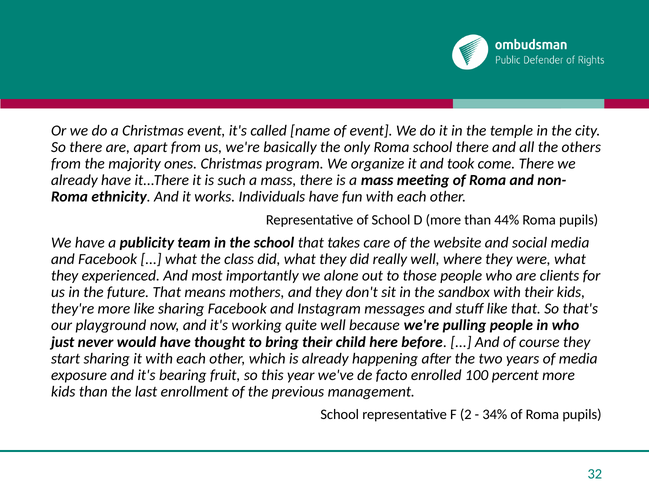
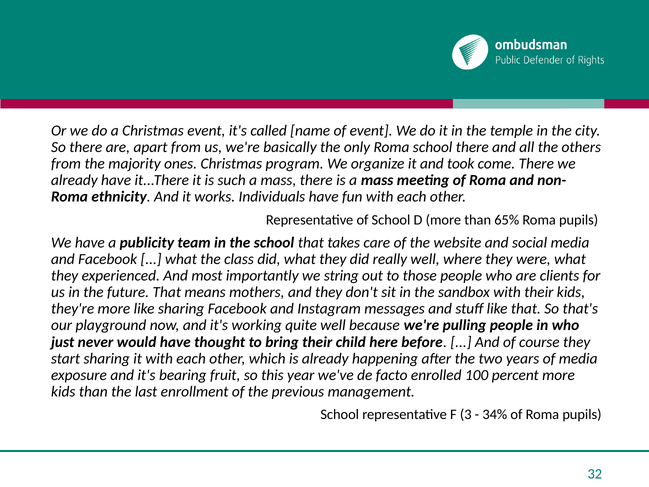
44%: 44% -> 65% (507, 220)
alone: alone -> string (341, 276)
2: 2 -> 3 (466, 414)
